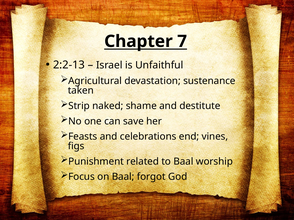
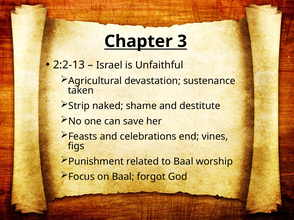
7: 7 -> 3 (182, 41)
